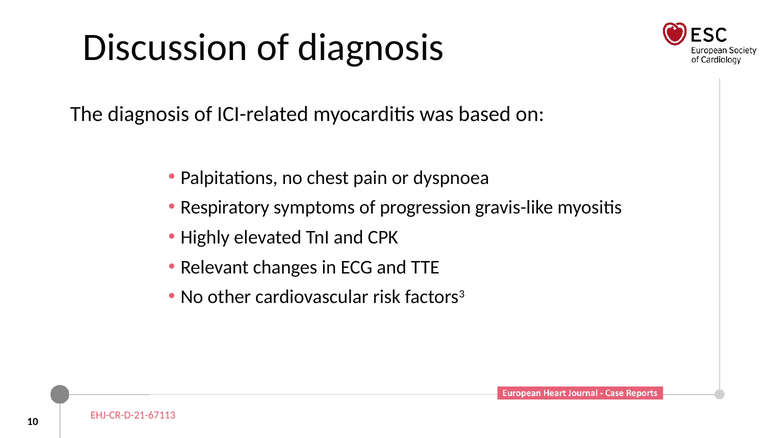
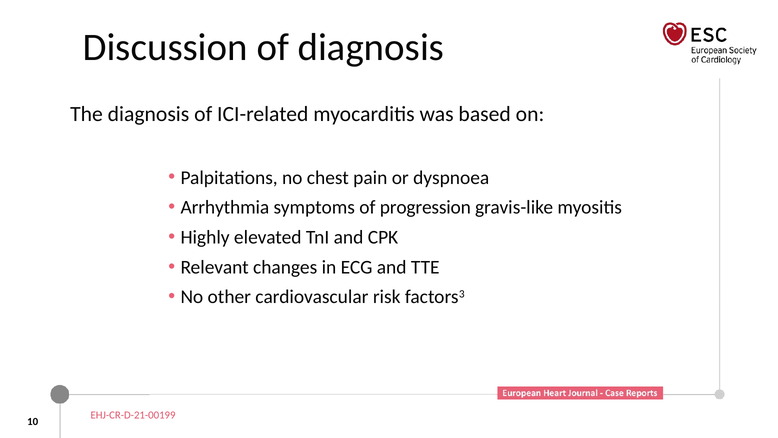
Respiratory: Respiratory -> Arrhythmia (225, 207)
EHJ-CR-D-21-67113: EHJ-CR-D-21-67113 -> EHJ-CR-D-21-00199 (133, 415)
